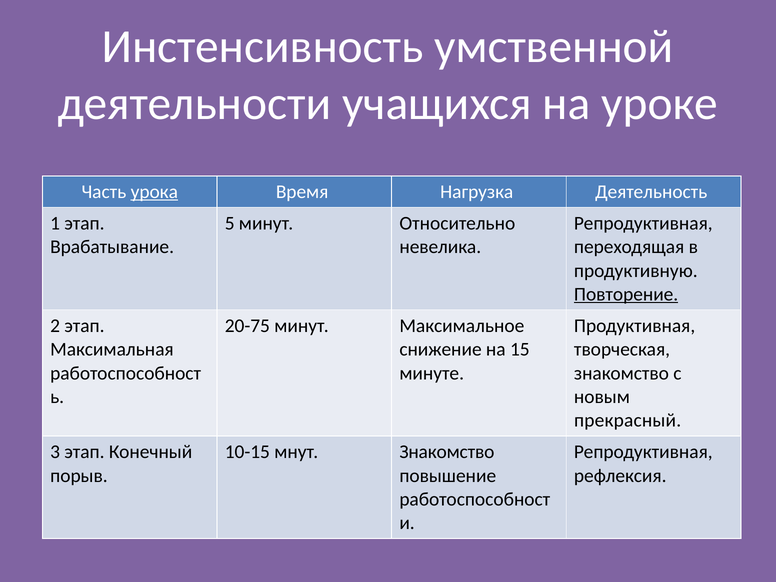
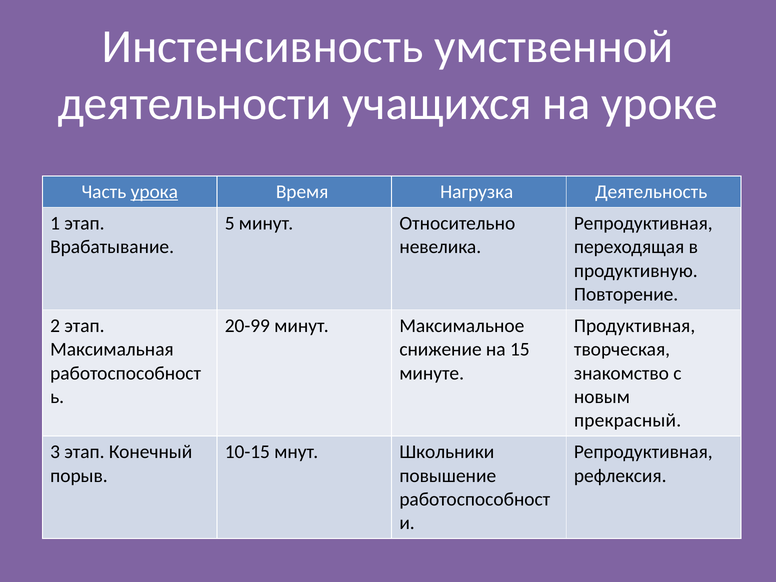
Повторение underline: present -> none (626, 294)
20-75: 20-75 -> 20-99 (247, 326)
мнут Знакомство: Знакомство -> Школьники (447, 452)
